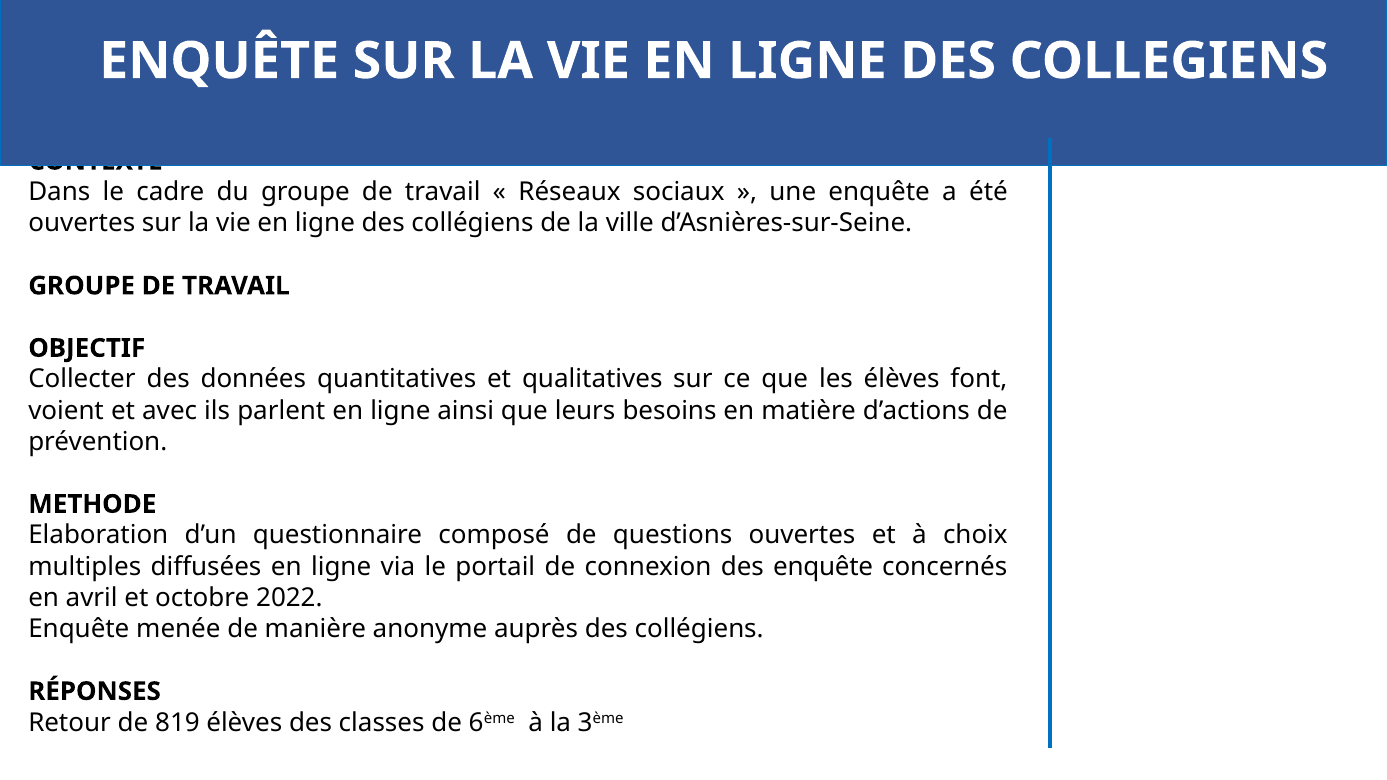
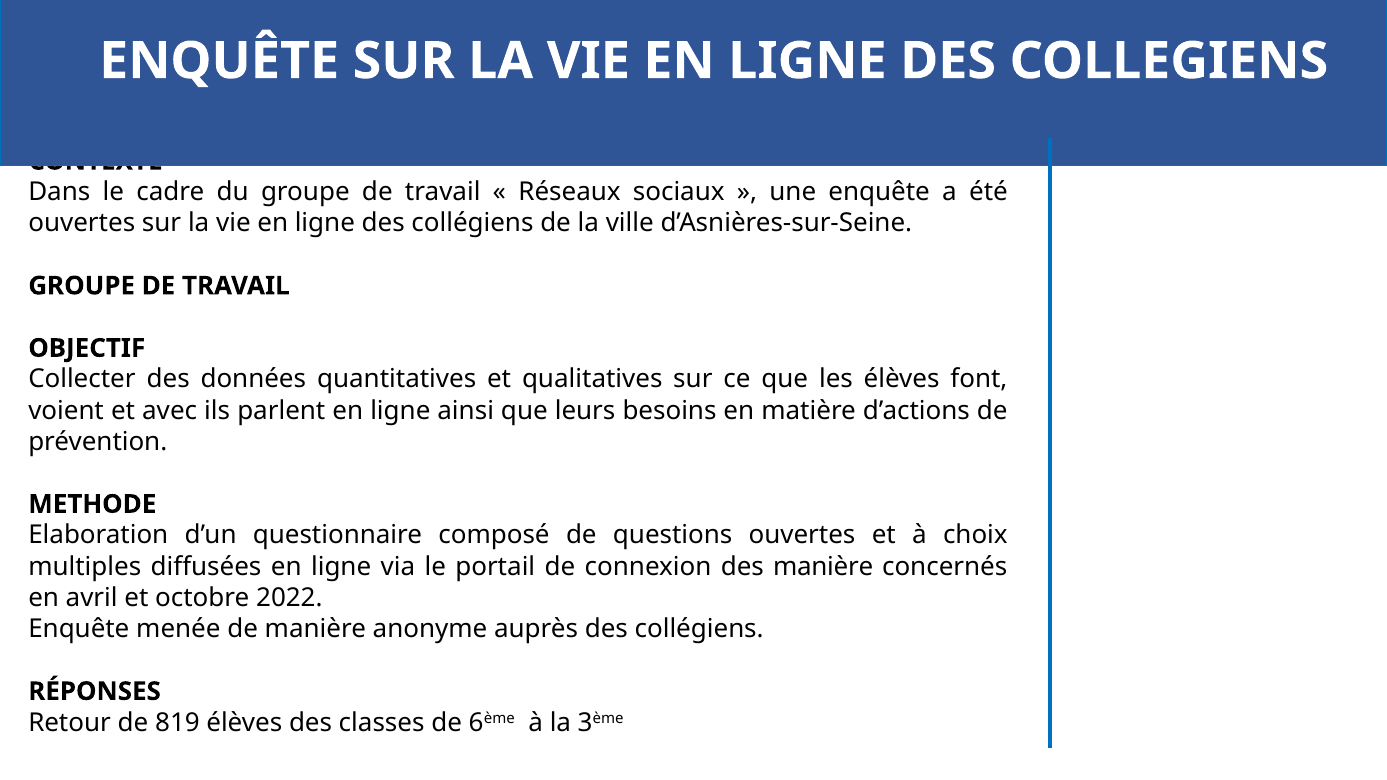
des enquête: enquête -> manière (823, 567)
